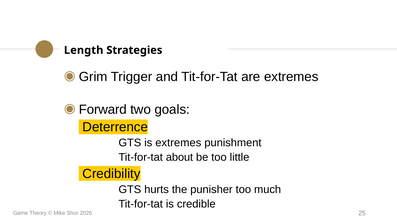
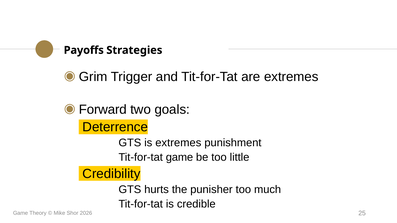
Length: Length -> Payoffs (84, 50)
Tit-for-tat about: about -> game (179, 158)
